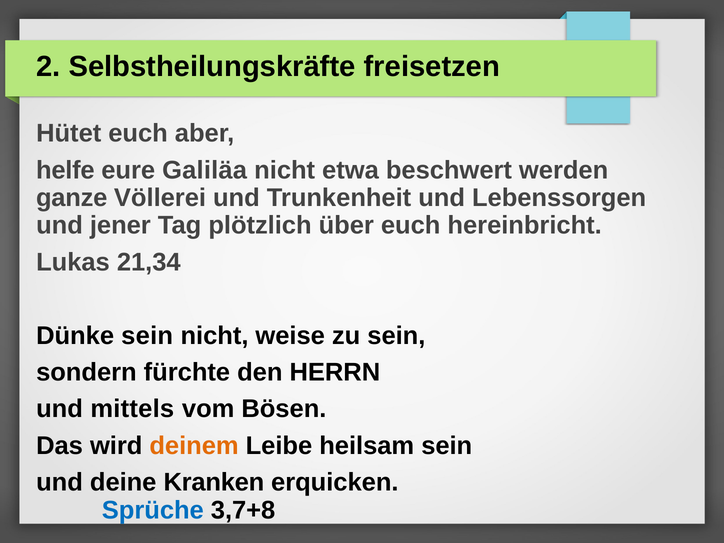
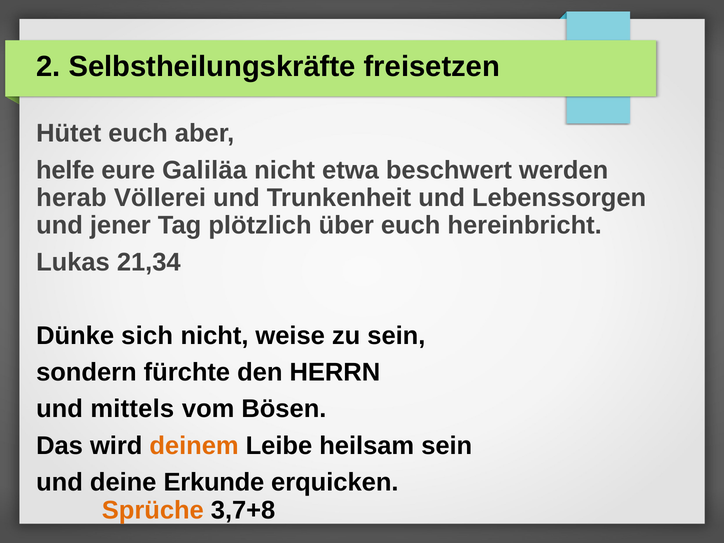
ganze: ganze -> herab (71, 198)
Dünke sein: sein -> sich (147, 336)
Kranken: Kranken -> Erkunde (214, 482)
Sprüche colour: blue -> orange (153, 510)
